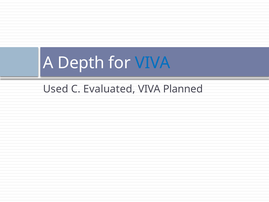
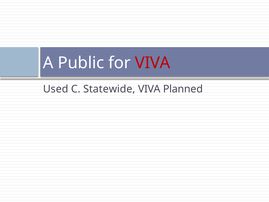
Depth: Depth -> Public (81, 63)
VIVA colour: blue -> red (153, 63)
Evaluated: Evaluated -> Statewide (109, 89)
